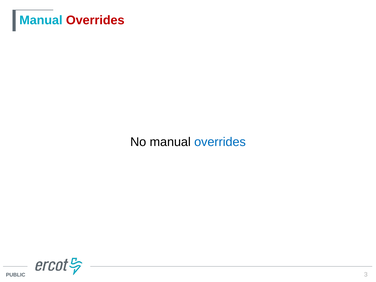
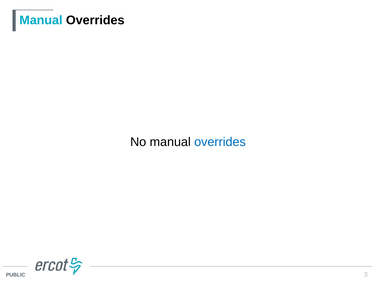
Overrides colour: red -> black (95, 20)
